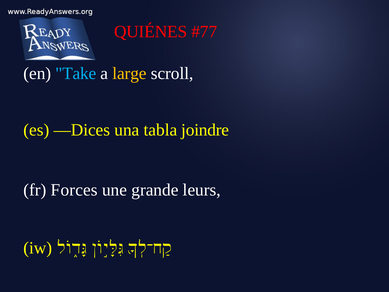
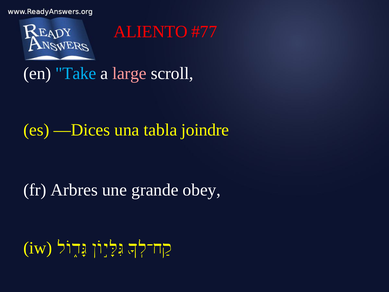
QUIÉNES: QUIÉNES -> ALIENTO (151, 32)
large colour: yellow -> pink (129, 73)
Forces: Forces -> Arbres (74, 190)
leurs: leurs -> obey (202, 190)
